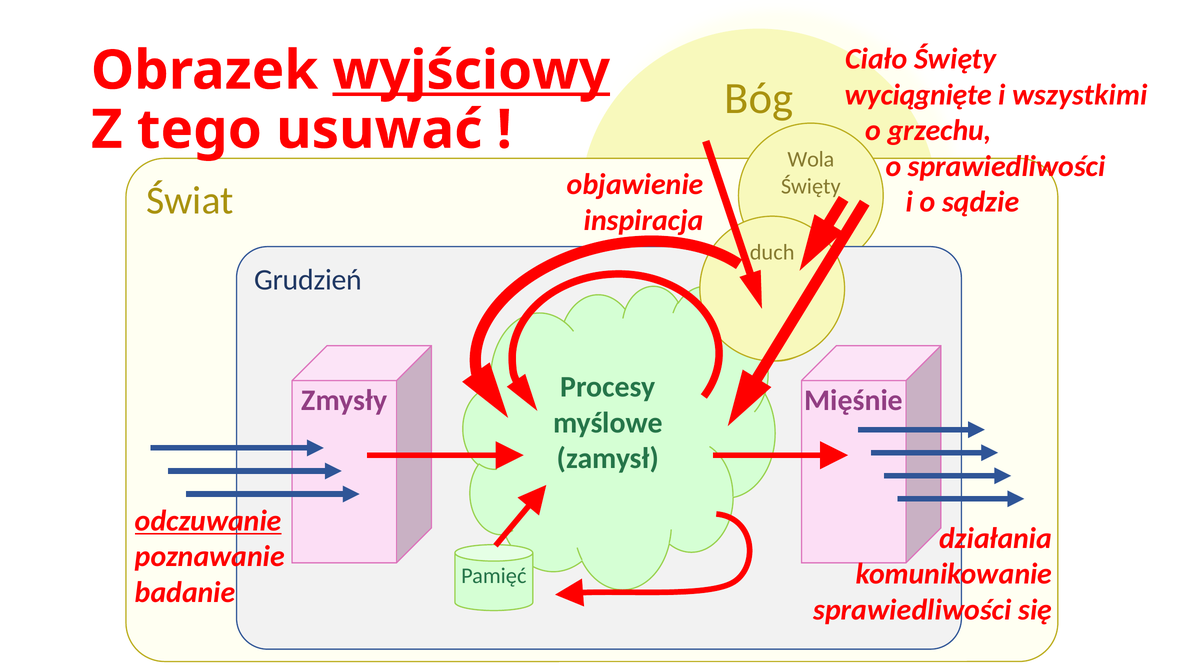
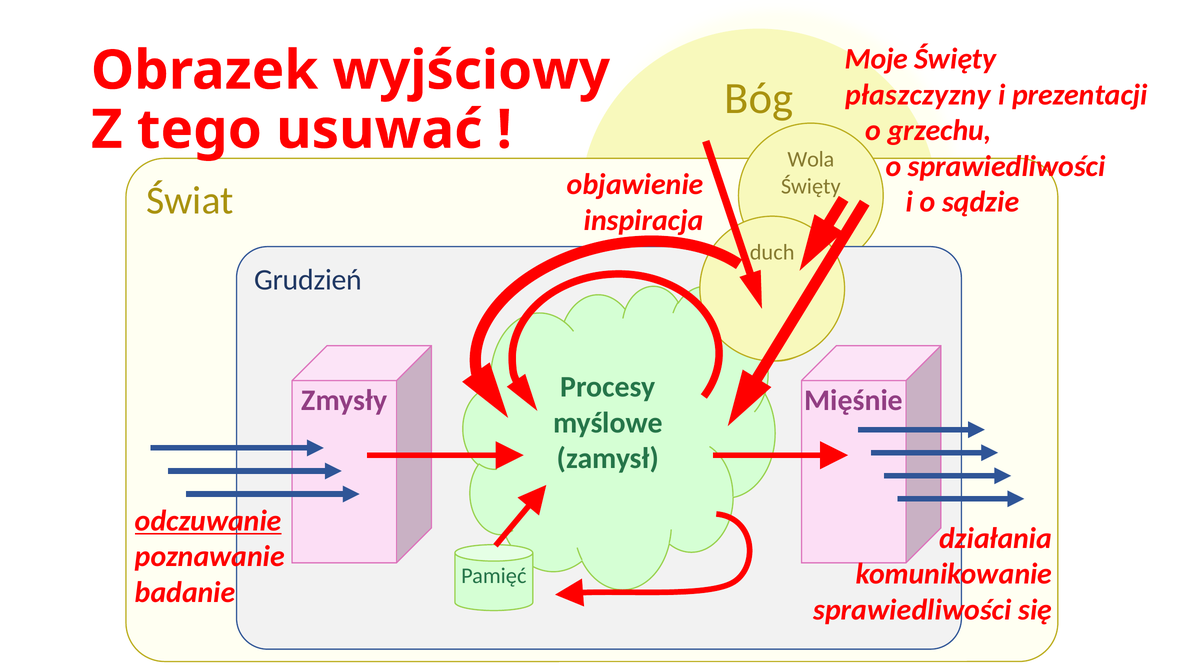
Ciało: Ciało -> Moje (877, 59)
wyjściowy underline: present -> none (471, 71)
wyciągnięte: wyciągnięte -> płaszczyzny (918, 95)
wszystkimi: wszystkimi -> prezentacji (1080, 95)
